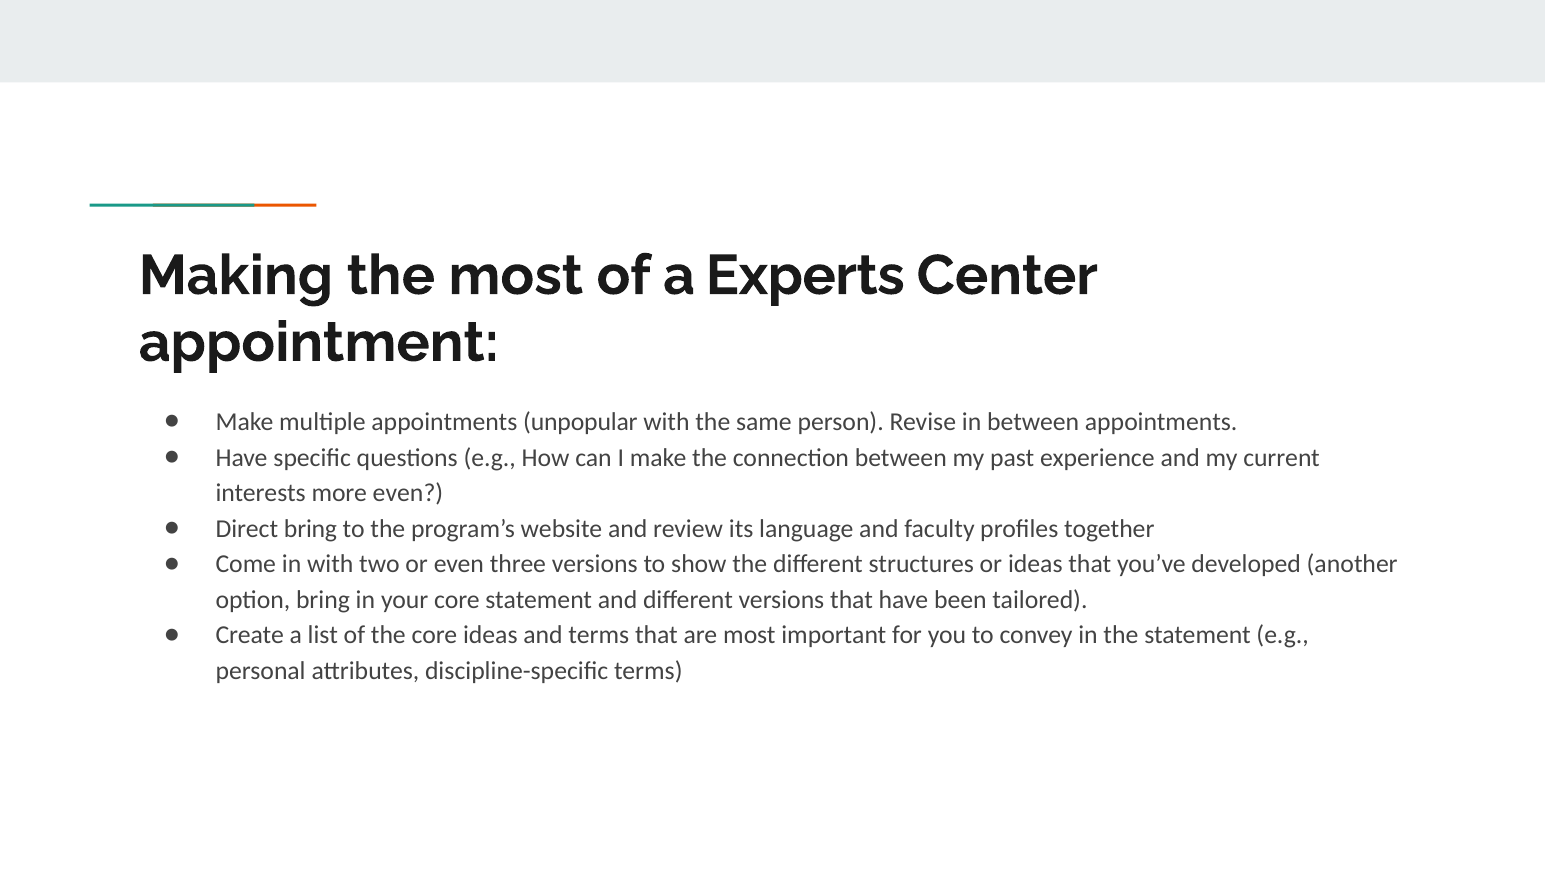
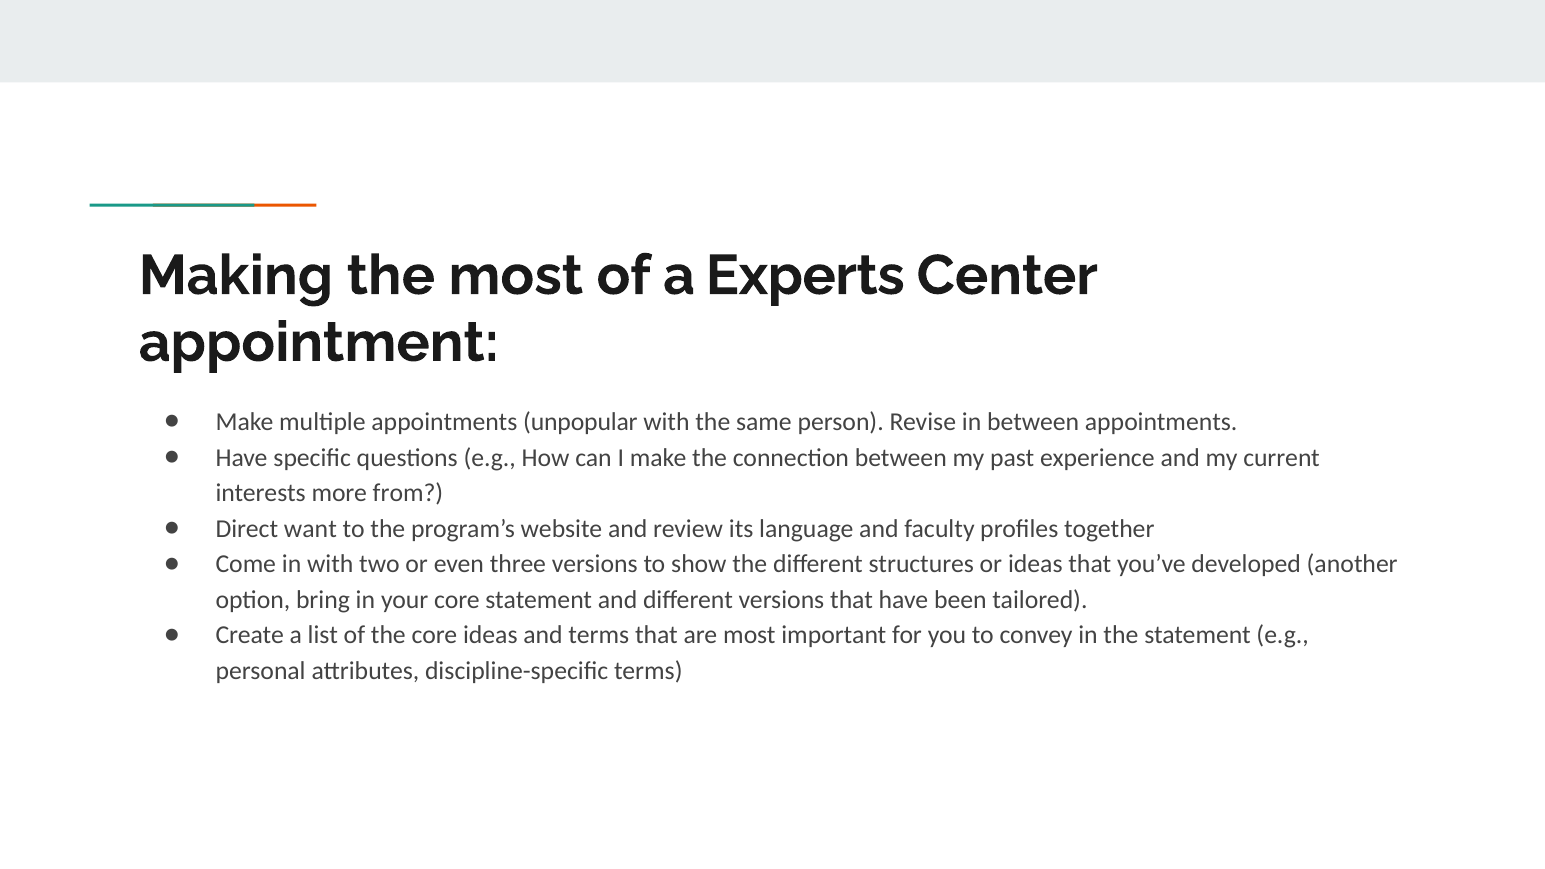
more even: even -> from (408, 493)
Direct bring: bring -> want (310, 529)
